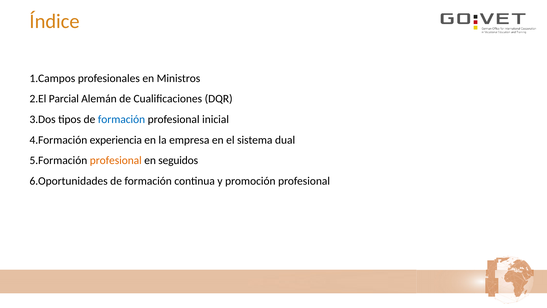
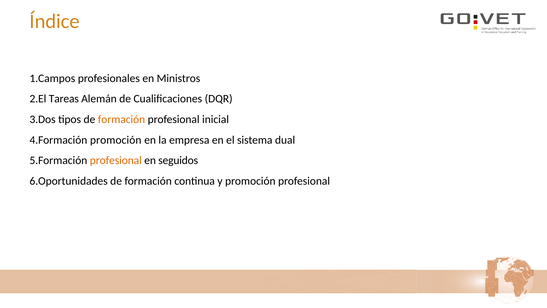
Parcial: Parcial -> Tareas (64, 99)
formación colour: blue -> orange (122, 119)
experiencia: experiencia -> promoción (116, 140)
